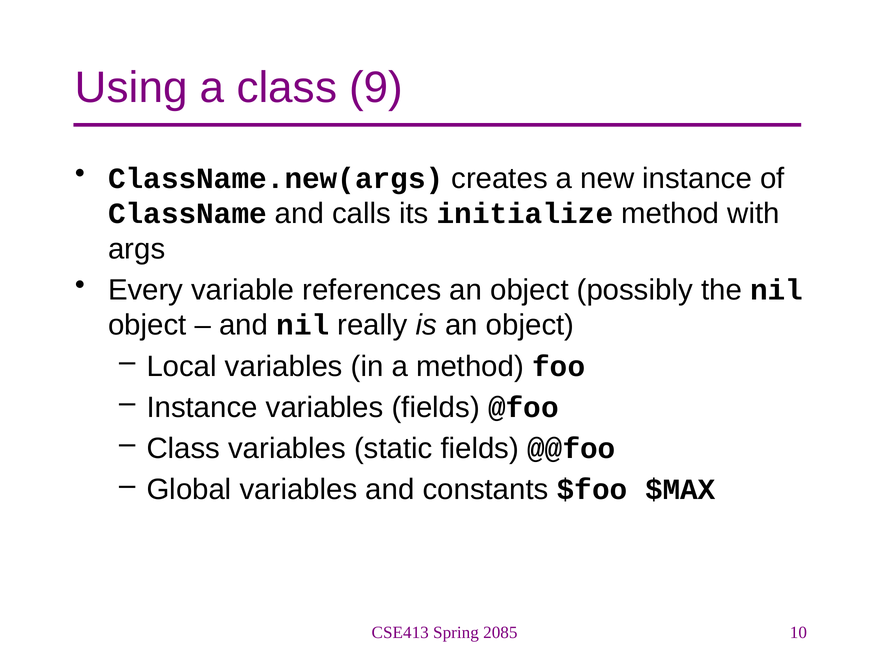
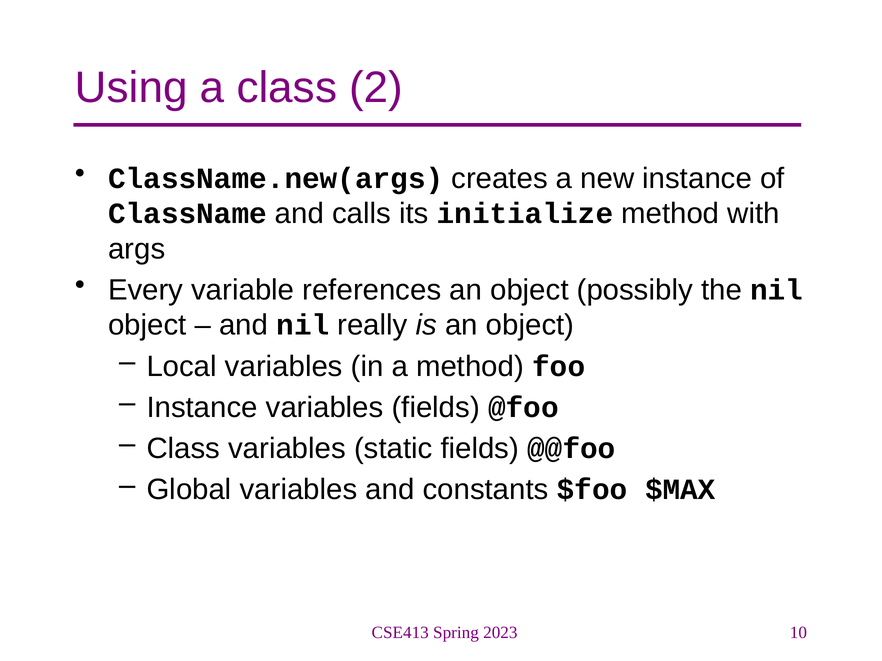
9: 9 -> 2 (376, 88)
2085: 2085 -> 2023 (500, 633)
